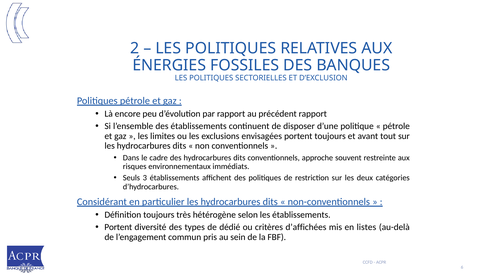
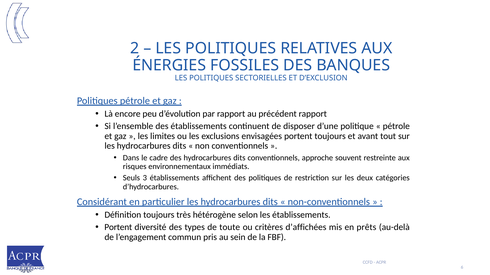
dédié: dédié -> toute (230, 228)
listes: listes -> prêts (366, 228)
